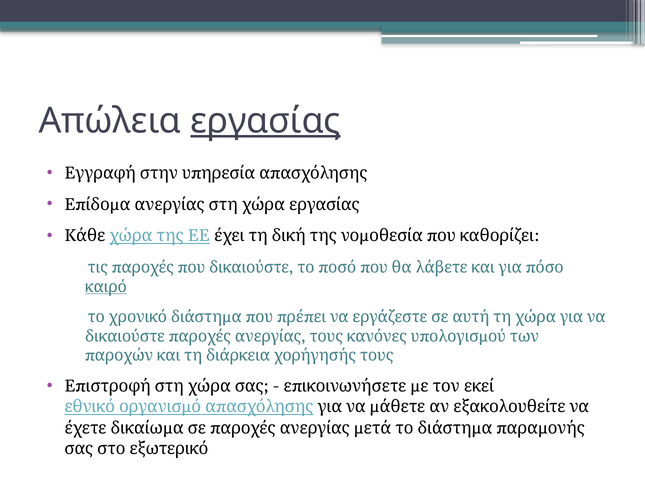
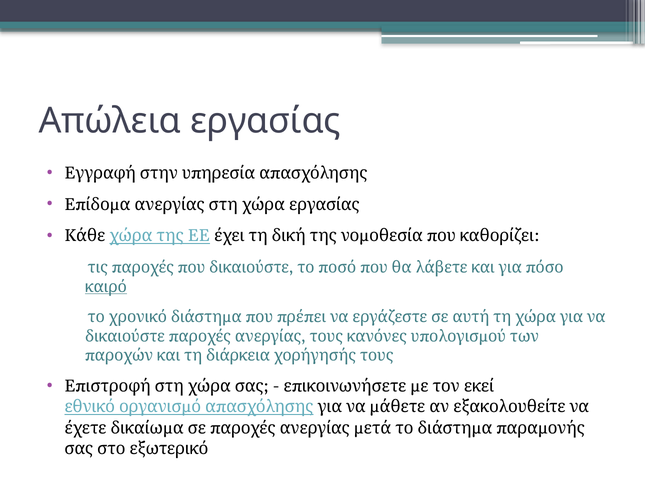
εργασίας underline: present -> none (266, 121)
